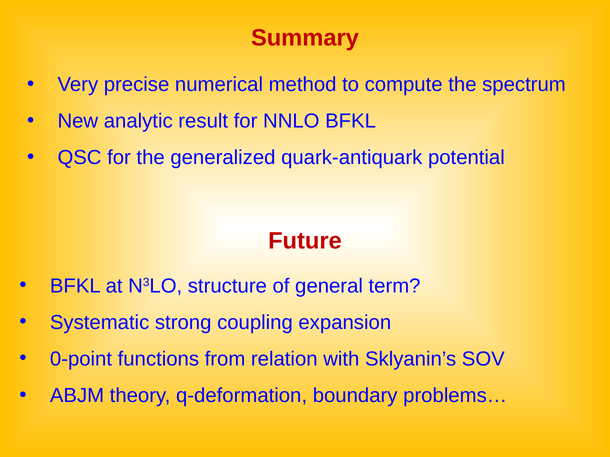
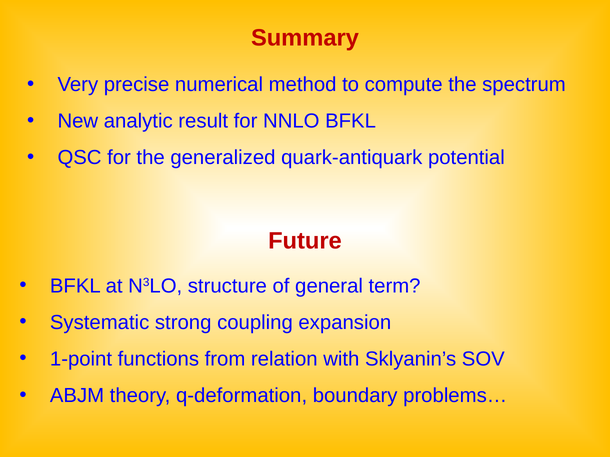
0-point: 0-point -> 1-point (81, 359)
